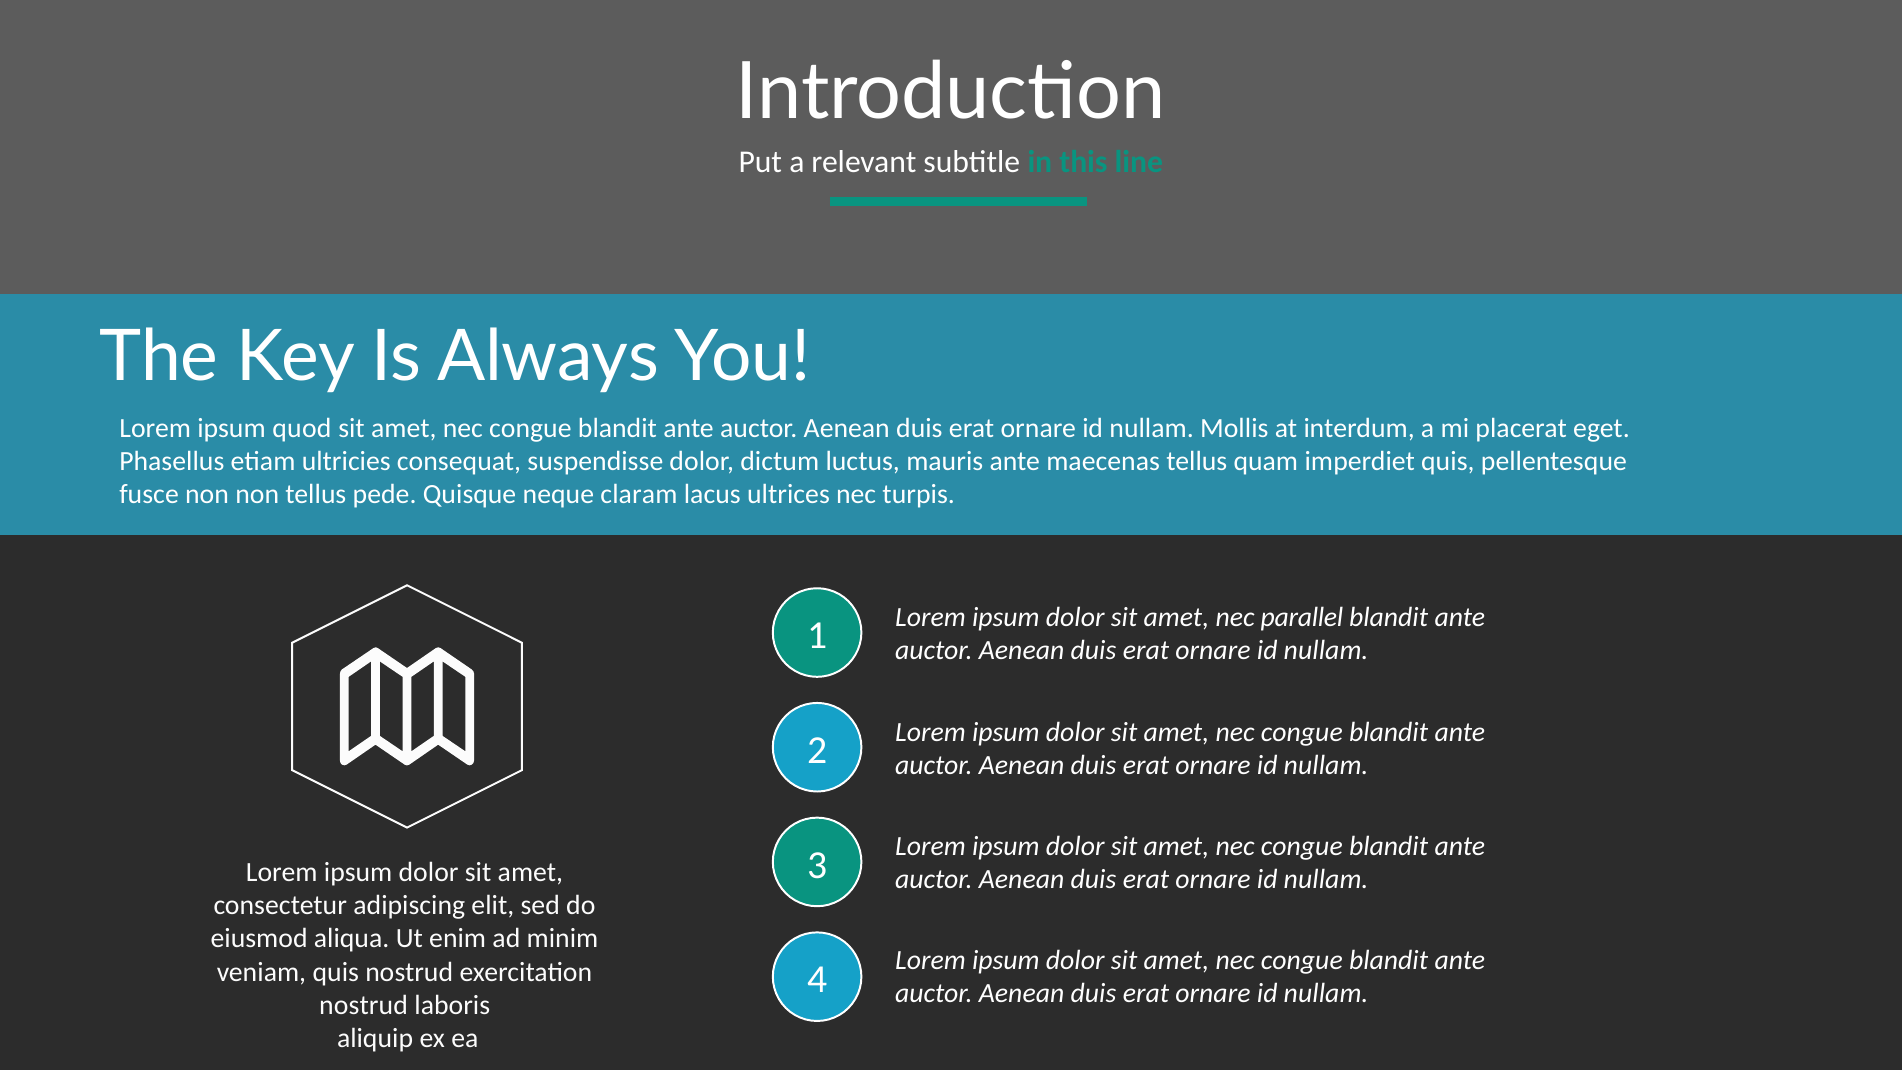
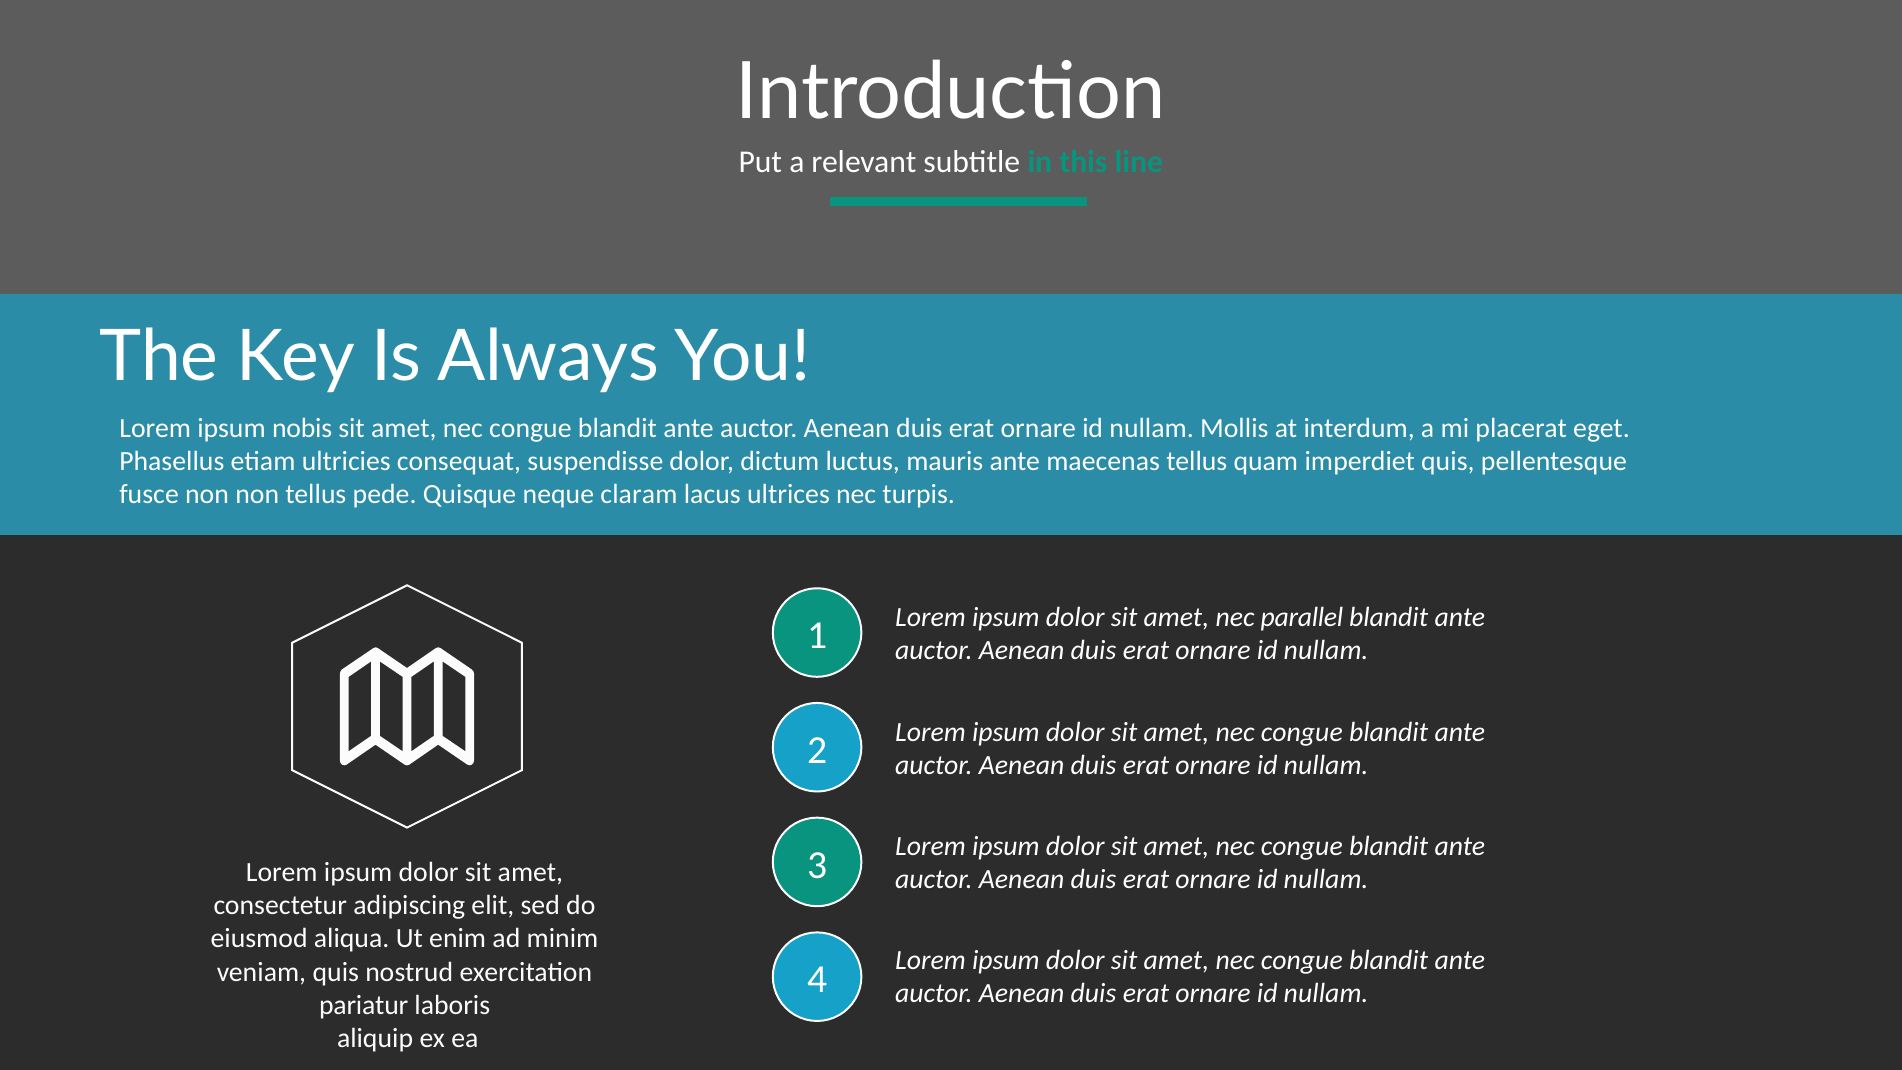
quod: quod -> nobis (302, 428)
nostrud: nostrud -> pariatur (364, 1005)
